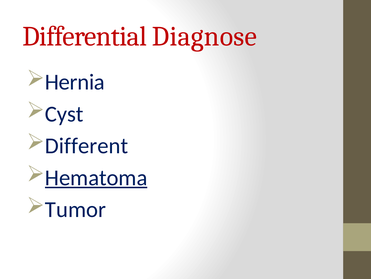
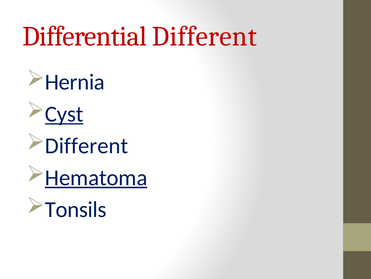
Differential Diagnose: Diagnose -> Different (204, 36)
Cyst underline: none -> present (64, 114)
Tumor: Tumor -> Tonsils (76, 209)
